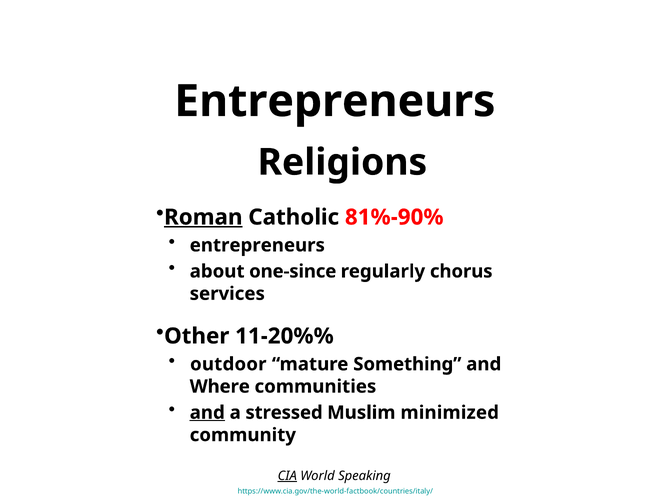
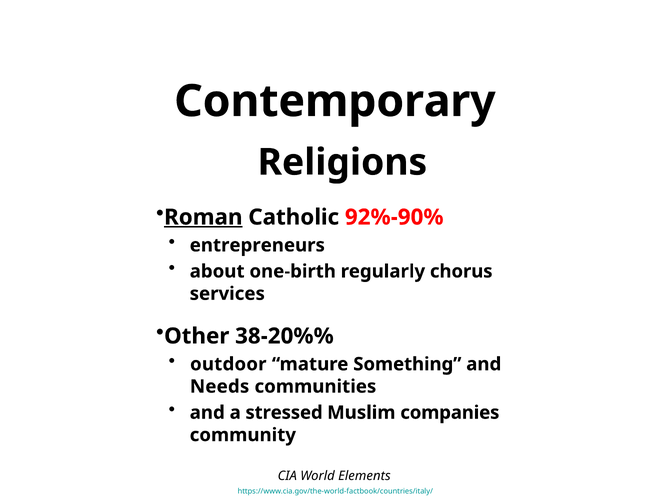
Entrepreneurs: Entrepreneurs -> Contemporary (335, 101)
81%-90%: 81%-90% -> 92%-90% (394, 217)
one-since: one-since -> one-birth (293, 271)
11-20%%: 11-20%% -> 38-20%% (284, 336)
Where: Where -> Needs (220, 387)
and underline: present -> none (207, 413)
minimized: minimized -> companies (450, 413)
CIA underline: present -> none (287, 476)
Speaking: Speaking -> Elements (364, 476)
